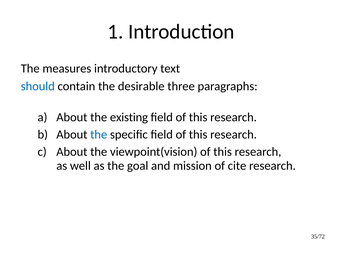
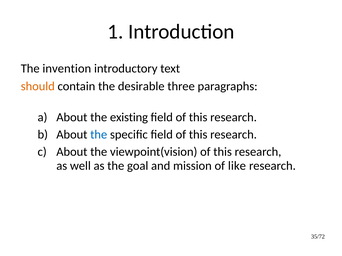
measures: measures -> invention (67, 69)
should colour: blue -> orange (38, 86)
cite: cite -> like (237, 166)
